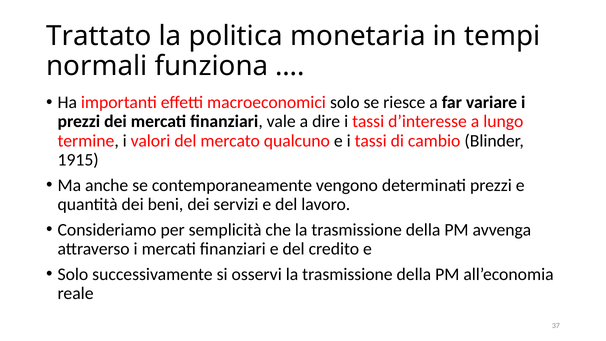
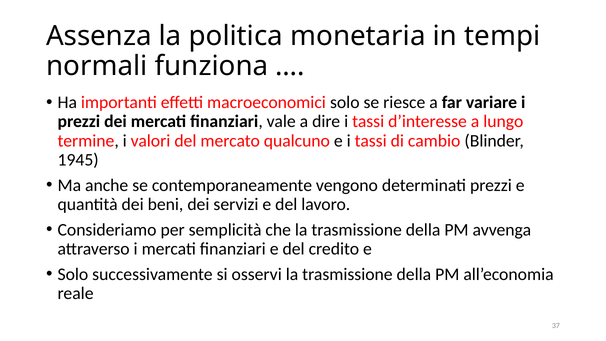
Trattato: Trattato -> Assenza (99, 36)
1915: 1915 -> 1945 (78, 160)
